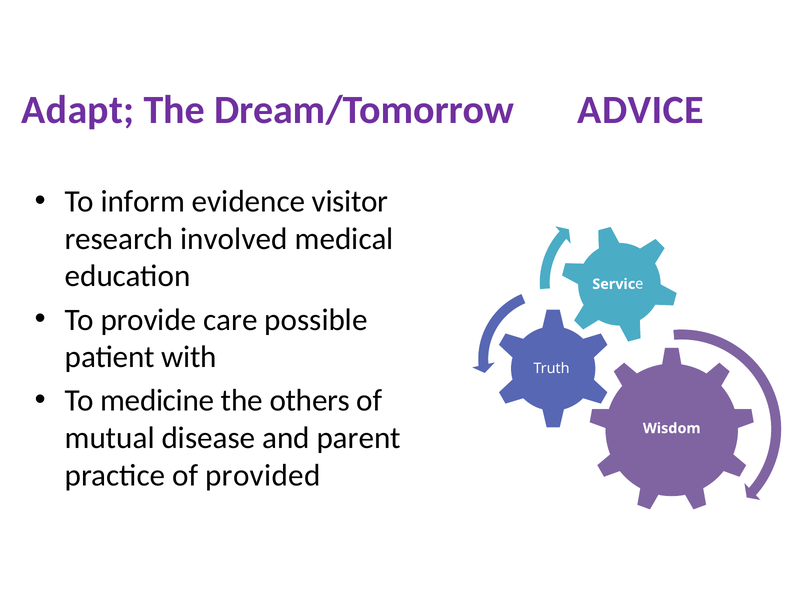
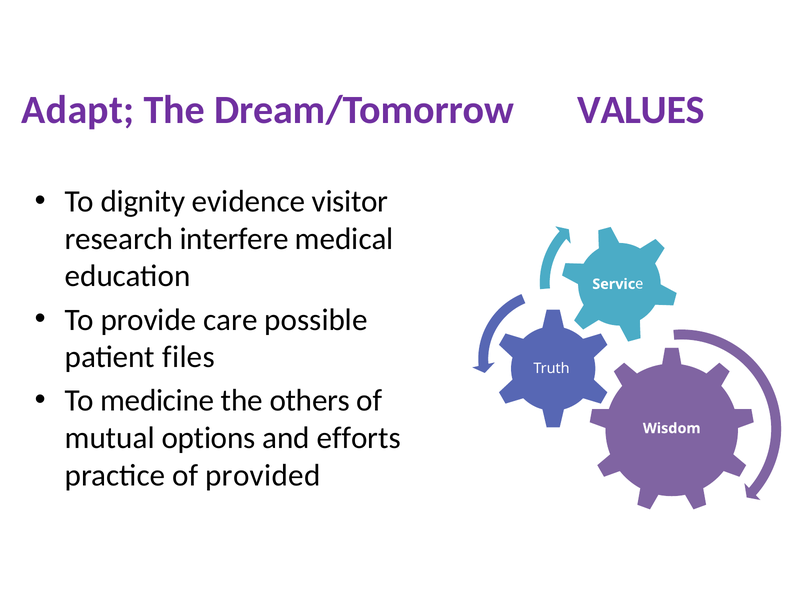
ADVICE: ADVICE -> VALUES (641, 110)
inform: inform -> dignity (143, 201)
involved: involved -> interfere (234, 239)
with: with -> files (189, 357)
disease: disease -> options (208, 438)
parent: parent -> efforts (359, 438)
